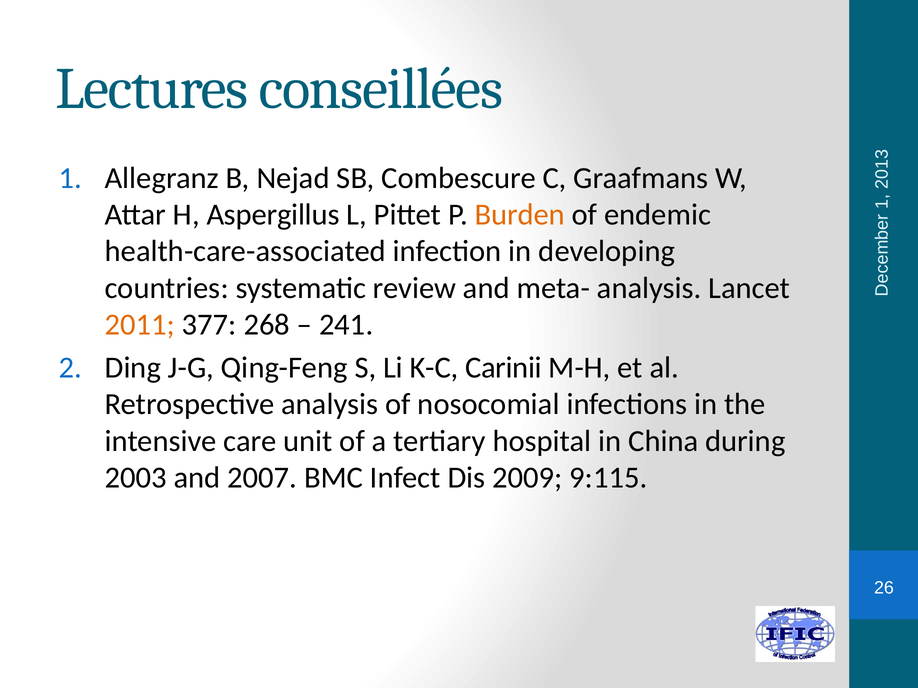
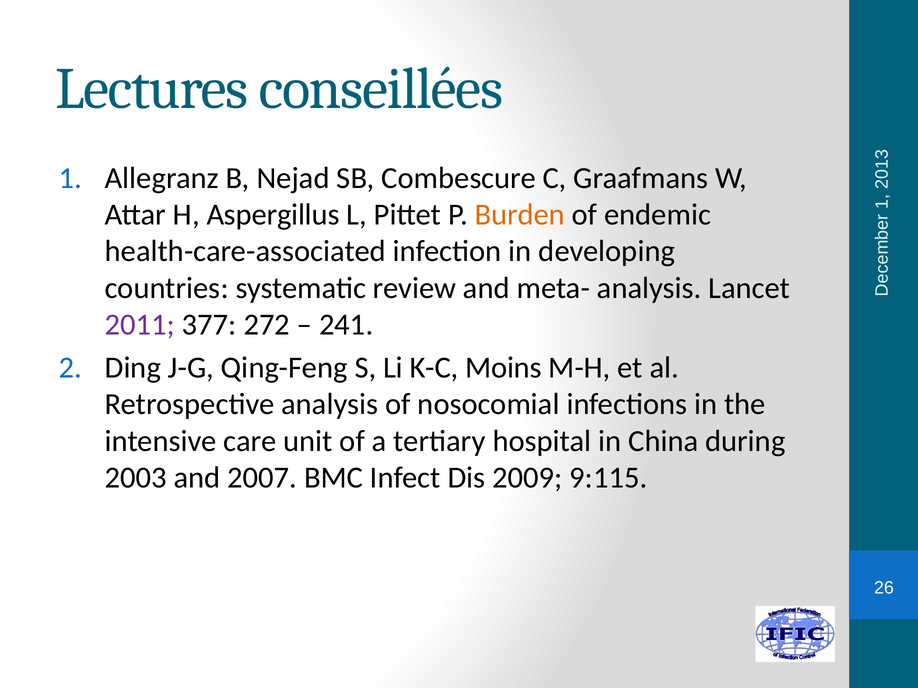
2011 colour: orange -> purple (140, 325)
268: 268 -> 272 (267, 325)
Carinii: Carinii -> Moins (503, 368)
